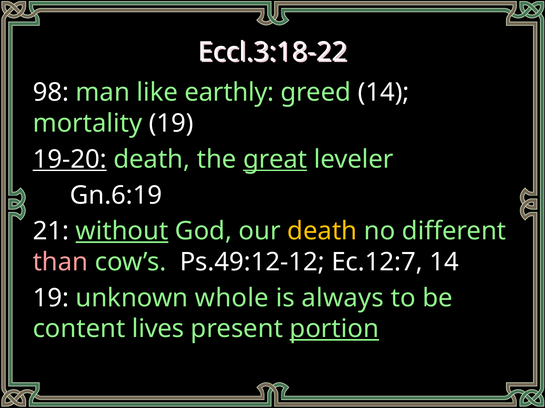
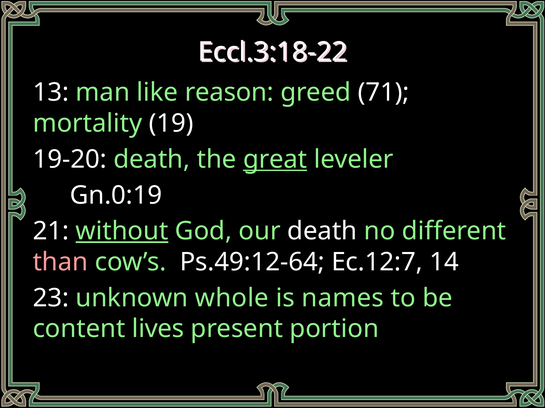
98: 98 -> 13 (51, 93)
earthly: earthly -> reason (229, 93)
greed 14: 14 -> 71 (384, 93)
19-20 underline: present -> none (70, 160)
Gn.6:19: Gn.6:19 -> Gn.0:19 (116, 196)
death colour: yellow -> white (322, 232)
Ps.49:12-12: Ps.49:12-12 -> Ps.49:12-64 (252, 262)
19: 19 -> 23 (51, 298)
always: always -> names (343, 298)
portion underline: present -> none (334, 329)
